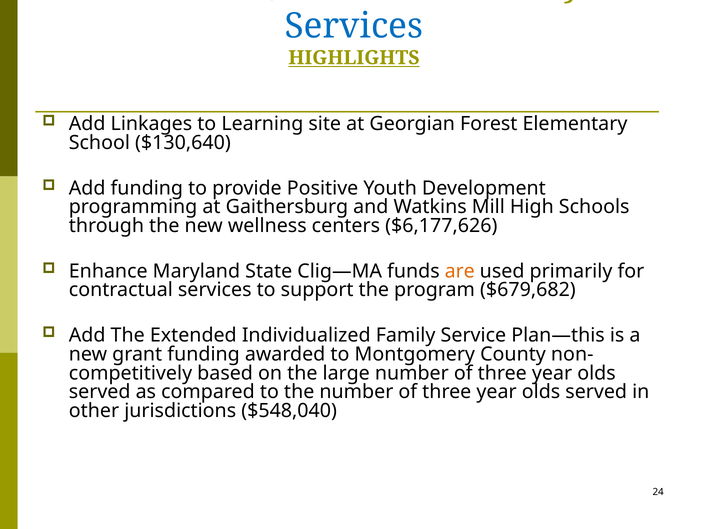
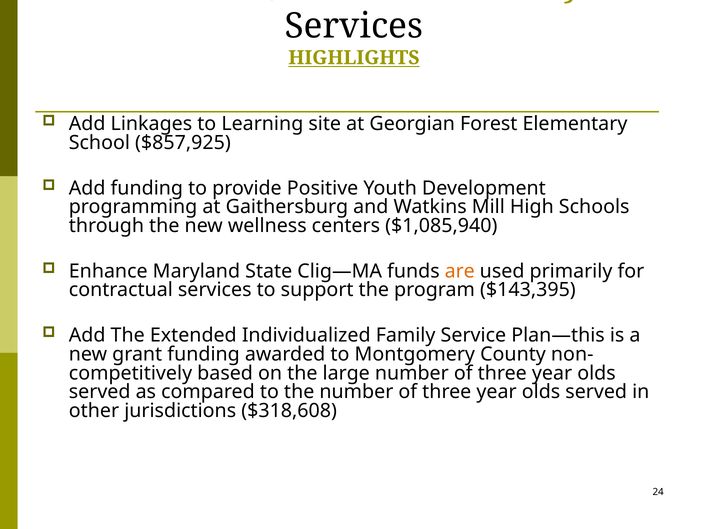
Services colour: blue -> black (354, 26)
$130,640: $130,640 -> $857,925 (183, 143)
$6,177,626: $6,177,626 -> $1,085,940 (441, 226)
$679,682: $679,682 -> $143,395 (528, 290)
$548,040: $548,040 -> $318,608 (289, 411)
